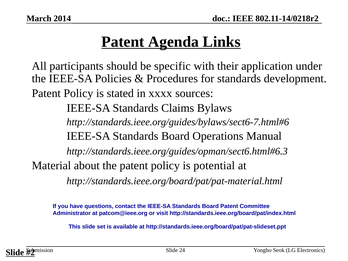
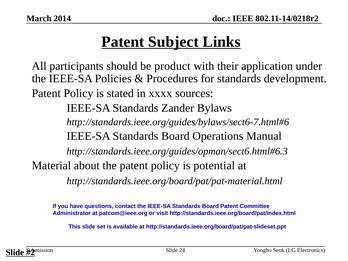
Agenda: Agenda -> Subject (173, 42)
specific: specific -> product (172, 66)
Claims: Claims -> Zander (178, 108)
